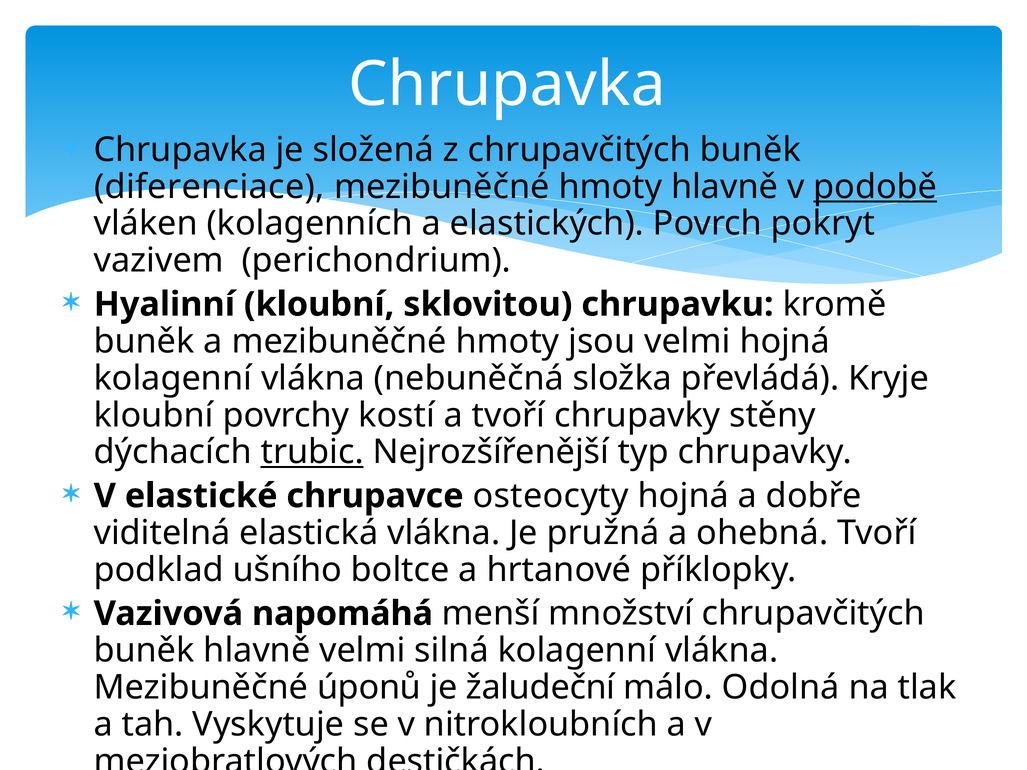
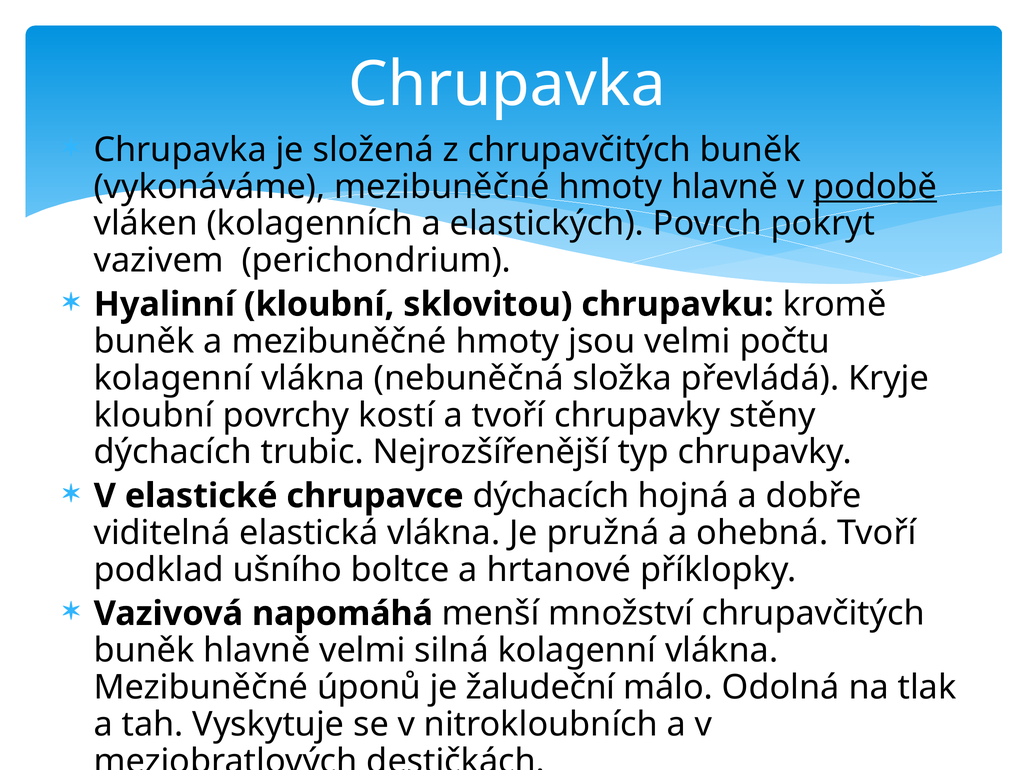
diferenciace: diferenciace -> vykonáváme (210, 187)
velmi hojná: hojná -> počtu (785, 341)
trubic underline: present -> none (312, 452)
chrupavce osteocyty: osteocyty -> dýchacích (551, 496)
